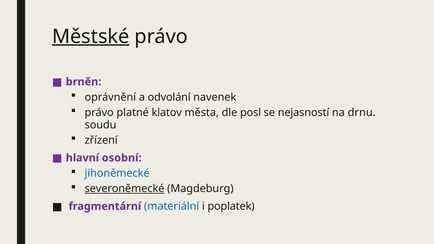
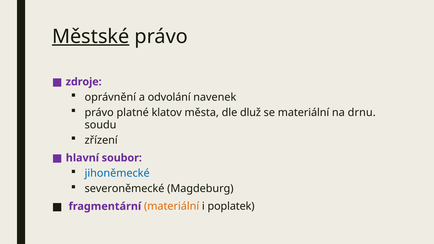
brněn: brněn -> zdroje (84, 82)
posl: posl -> dluž (251, 113)
se nejasností: nejasností -> materiální (304, 113)
osobní: osobní -> soubor (122, 158)
severoněmecké underline: present -> none (125, 189)
materiální colour: blue -> orange (172, 206)
